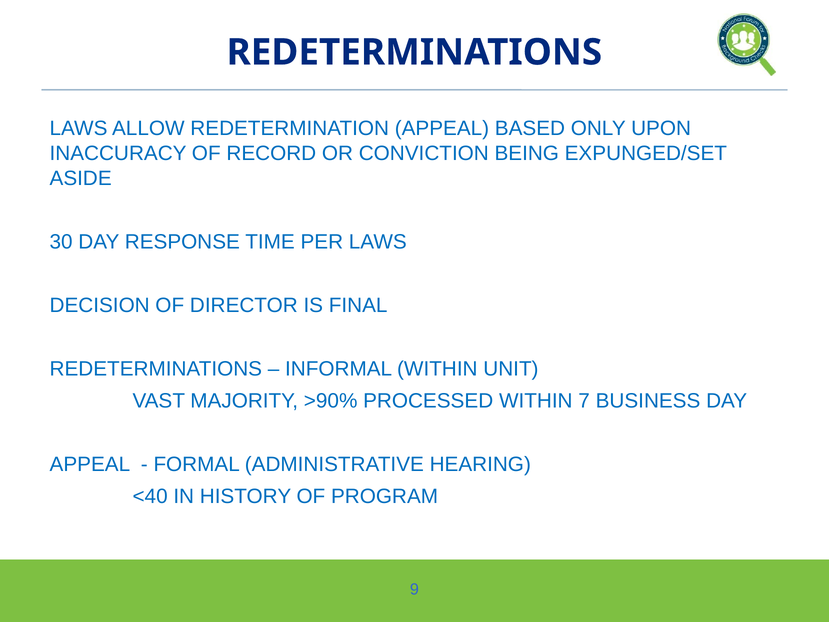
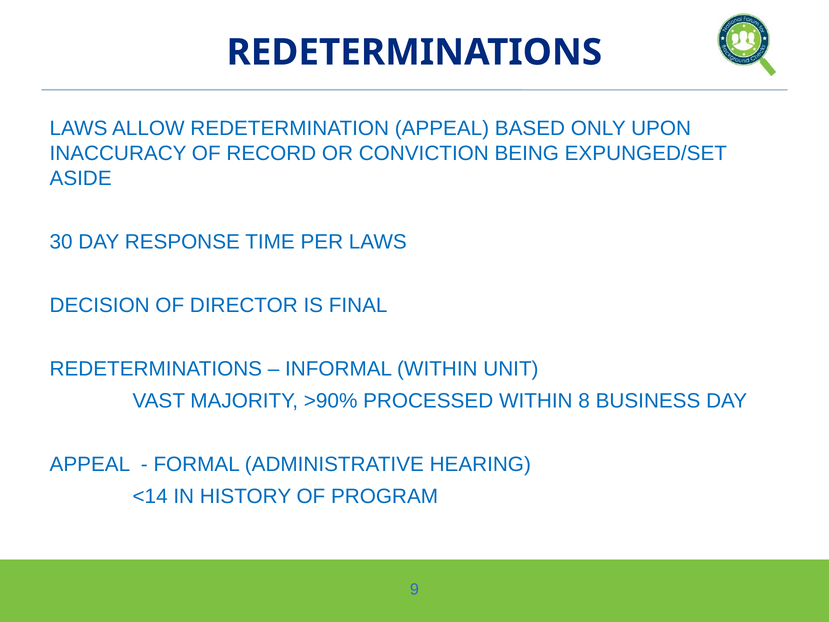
7: 7 -> 8 (584, 401)
<40: <40 -> <14 (150, 496)
